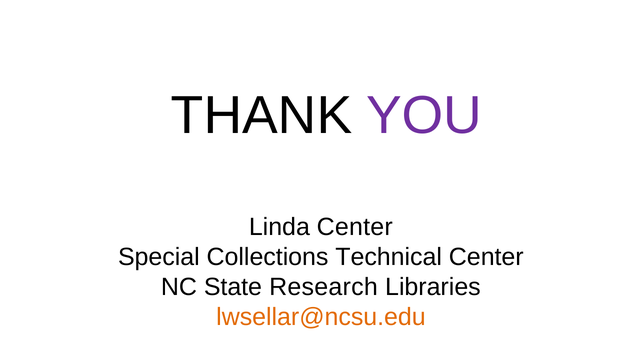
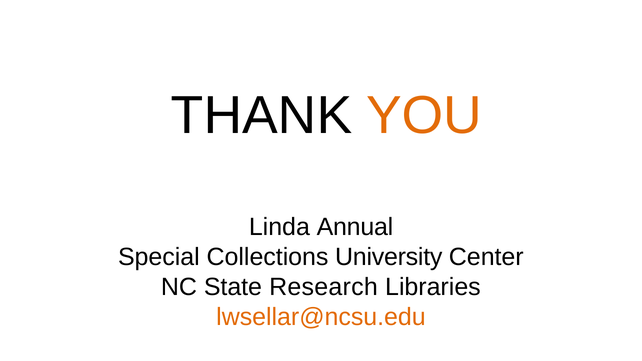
YOU colour: purple -> orange (424, 116)
Linda Center: Center -> Annual (355, 227)
Technical: Technical -> University (389, 257)
